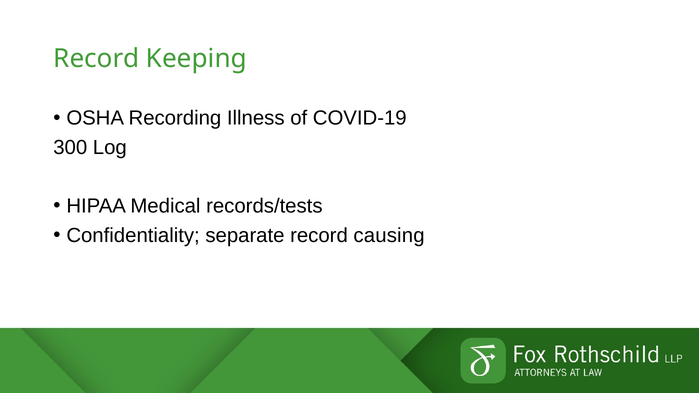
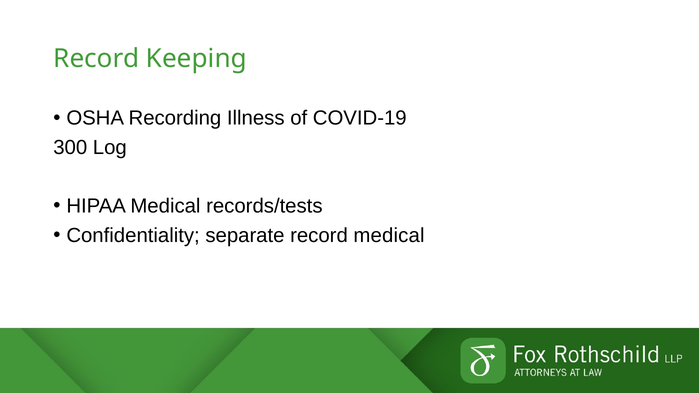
record causing: causing -> medical (389, 235)
